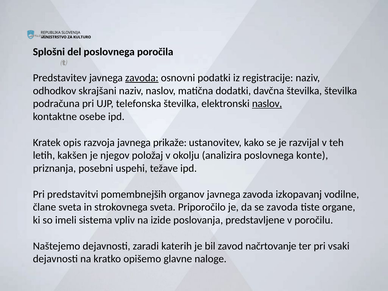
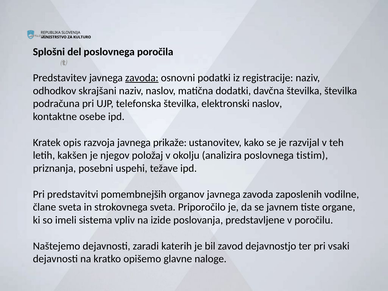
naslov underline: present -> none (267, 104)
konte: konte -> tistim (312, 155)
izkopavanj: izkopavanj -> zaposlenih (299, 194)
se zavoda: zavoda -> javnem (282, 207)
načrtovanje: načrtovanje -> dejavnostjo (271, 246)
